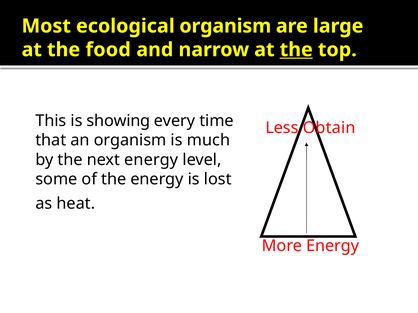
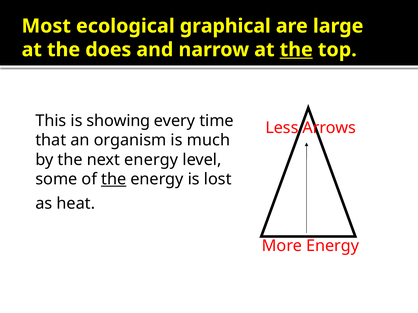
ecological organism: organism -> graphical (225, 26)
food: food -> does (108, 50)
Obtain: Obtain -> Arrows (329, 128)
the underline: none -> present (114, 179)
